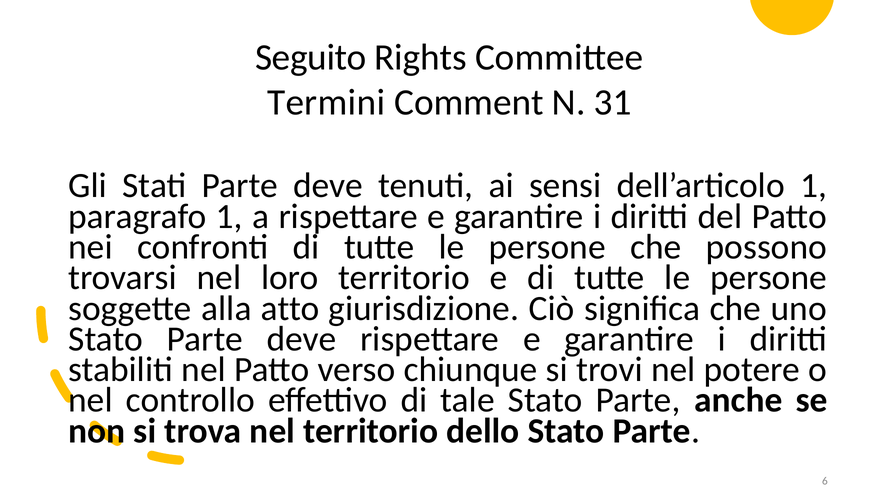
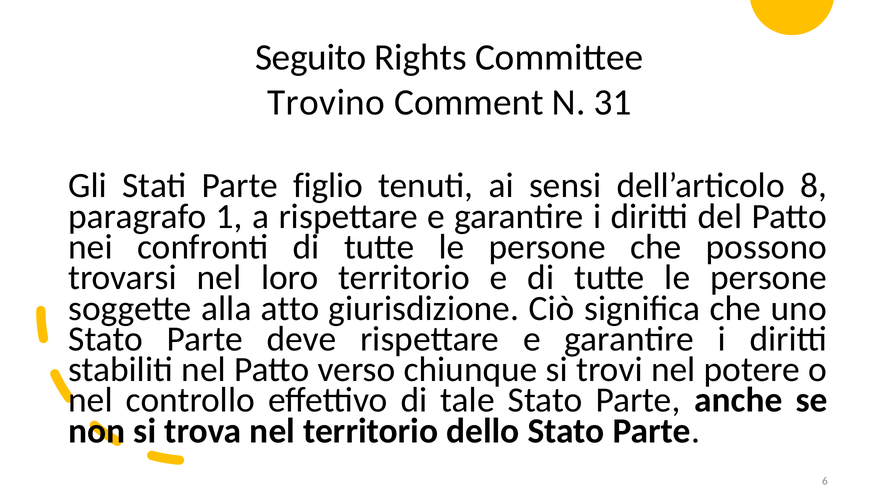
Termini: Termini -> Trovino (326, 102)
Stati Parte deve: deve -> figlio (328, 186)
dell’articolo 1: 1 -> 8 (813, 186)
